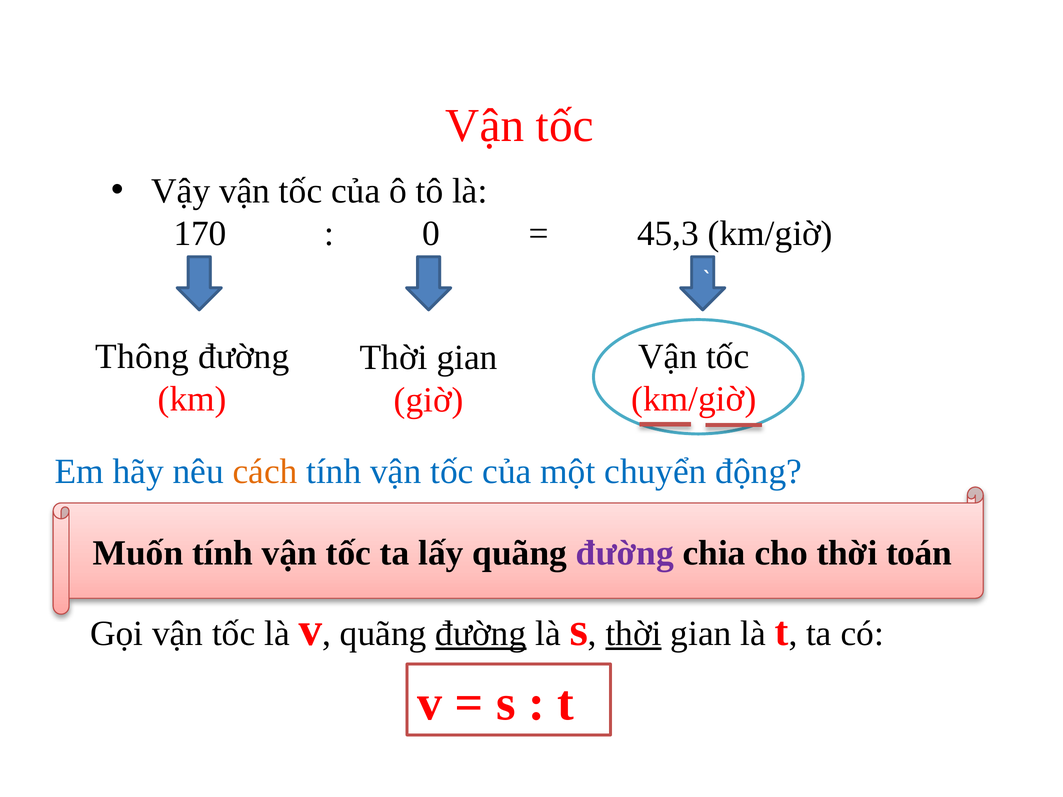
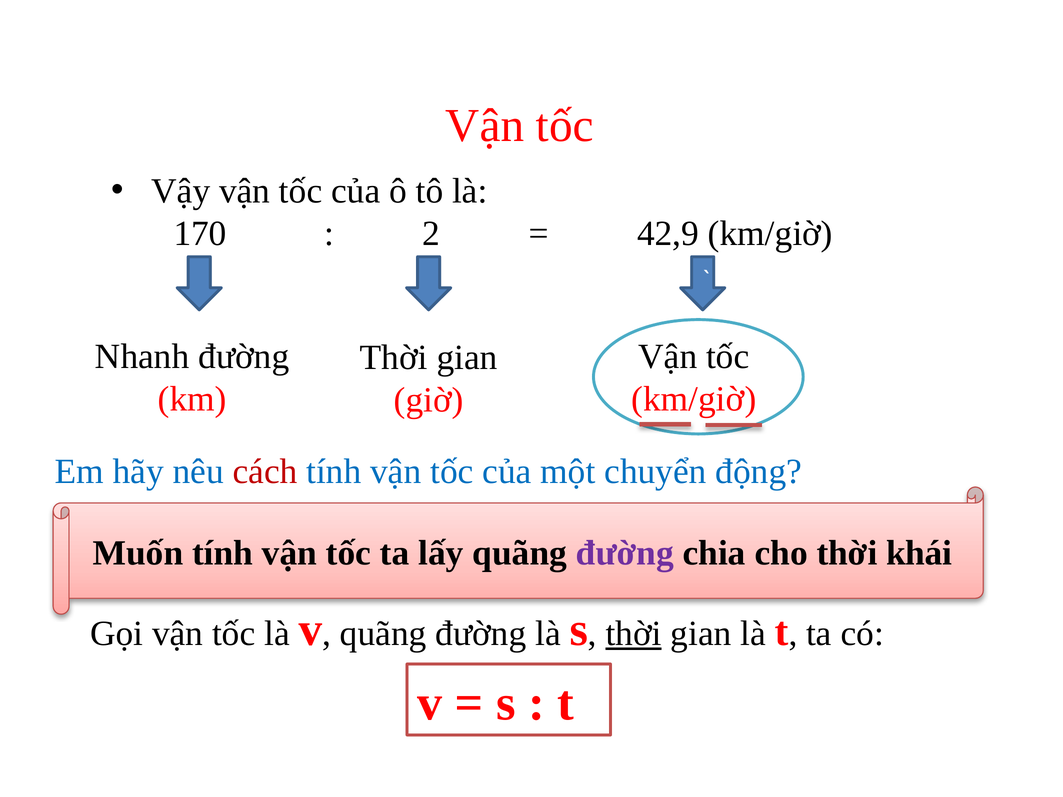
0: 0 -> 2 (431, 234)
45,3: 45,3 -> 42,9 (668, 234)
Thông: Thông -> Nhanh (142, 357)
cách colour: orange -> red (265, 472)
toán: toán -> khái (919, 553)
đường underline: present -> none (481, 634)
